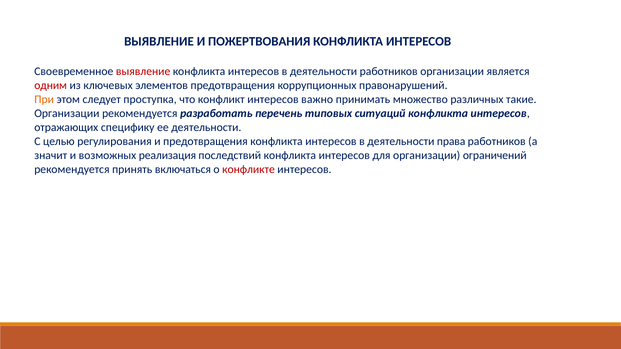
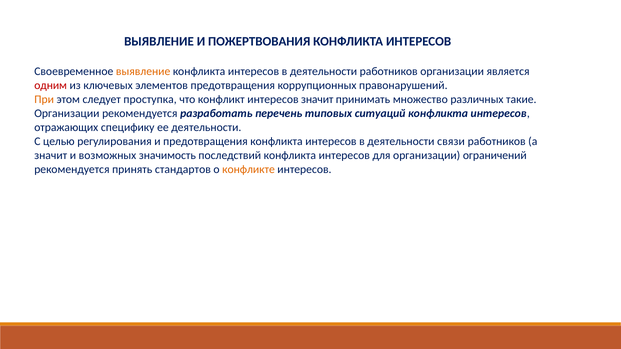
выявление colour: red -> orange (143, 72)
интересов важно: важно -> значит (317, 100)
права: права -> связи (451, 141)
реализация: реализация -> значимость (167, 155)
включаться: включаться -> стандартов (183, 169)
конфликте colour: red -> orange (249, 169)
